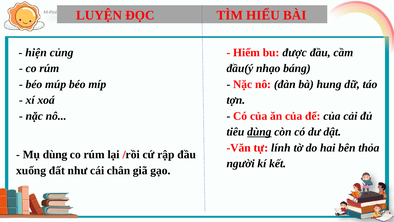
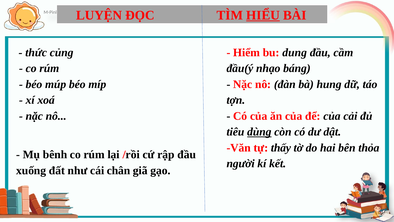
HIỂU underline: none -> present (263, 15)
hiện: hiện -> thức (36, 52)
được: được -> dung (295, 52)
lính: lính -> thấy (281, 148)
Mụ dùng: dùng -> bênh (55, 154)
